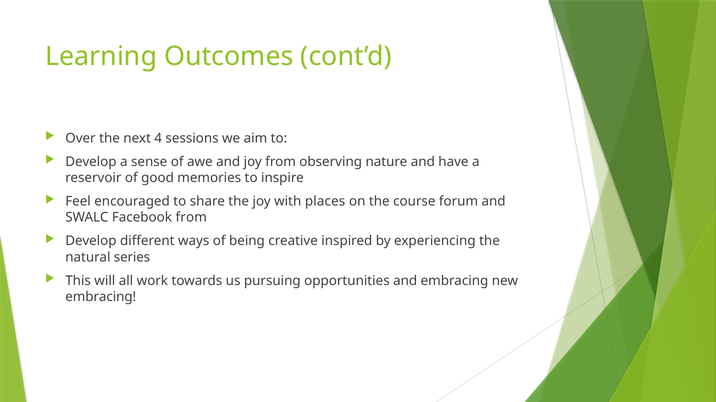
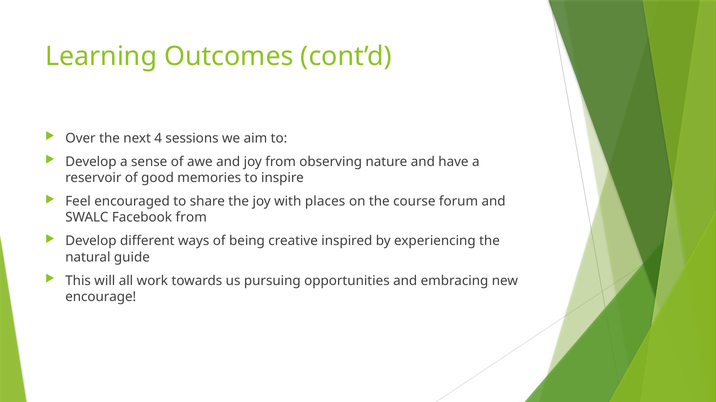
series: series -> guide (132, 258)
embracing: embracing -> encourage (101, 297)
